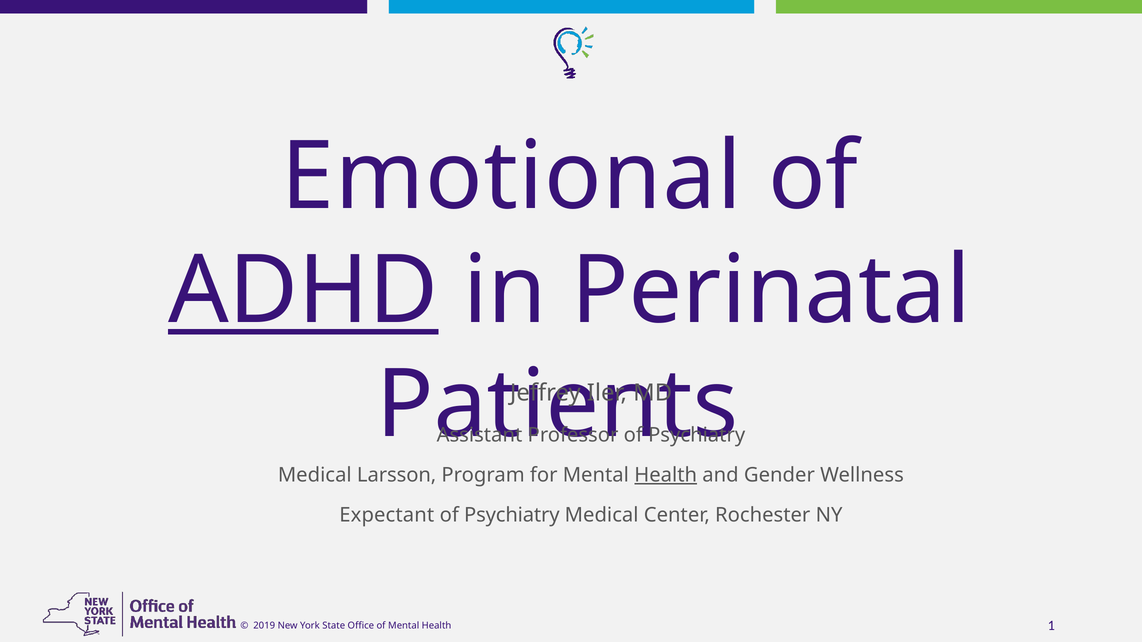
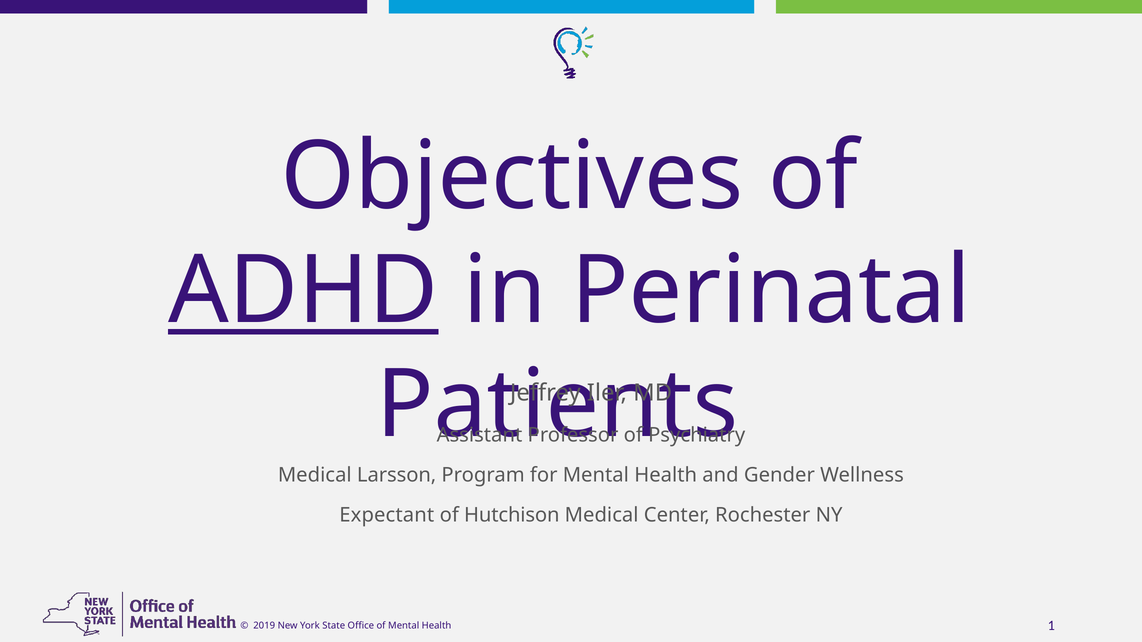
Emotional: Emotional -> Objectives (512, 177)
Health underline: present -> none (666, 475)
Psychiatry: Psychiatry -> Hutchison (512, 516)
